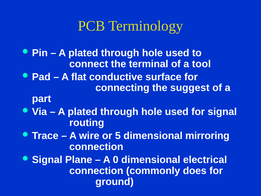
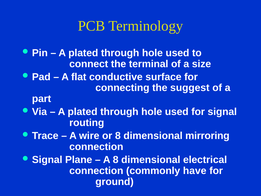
tool: tool -> size (201, 64)
or 5: 5 -> 8 (118, 136)
A 0: 0 -> 8 (116, 160)
does: does -> have (195, 171)
